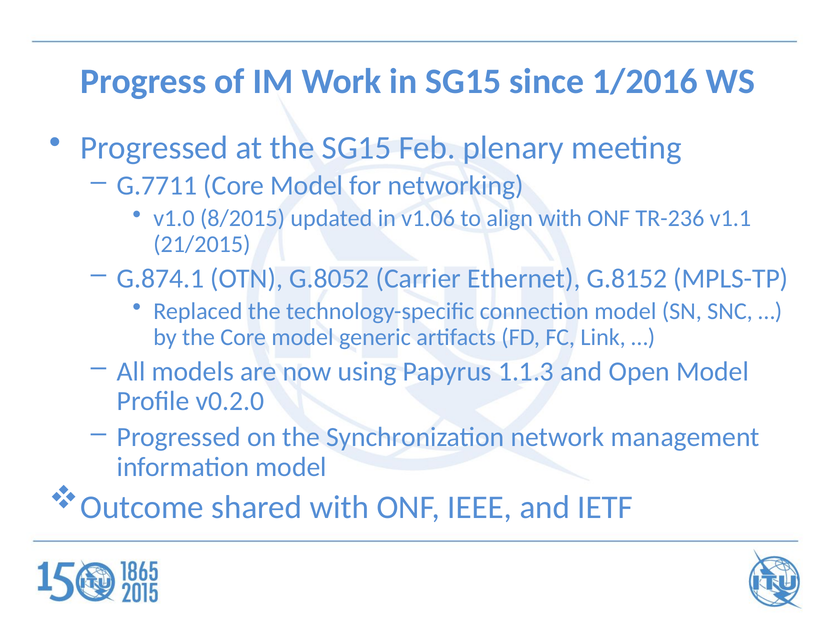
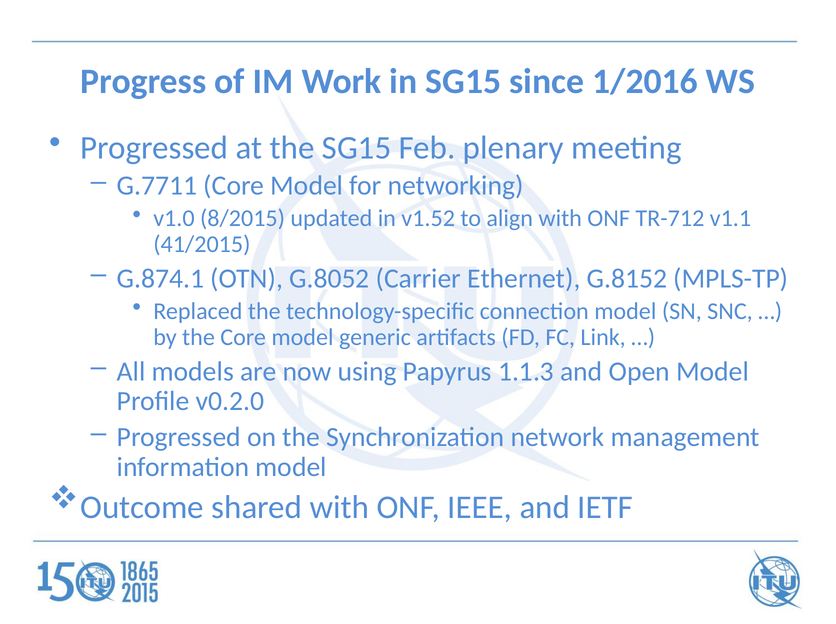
v1.06: v1.06 -> v1.52 (428, 218)
TR-236: TR-236 -> TR-712 (670, 218)
21/2015: 21/2015 -> 41/2015 (202, 244)
